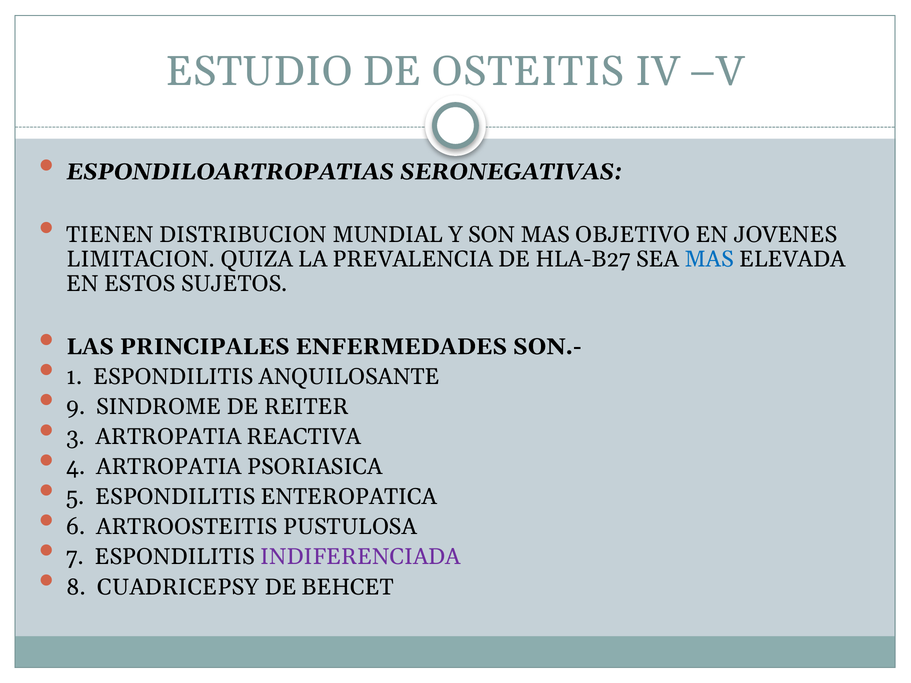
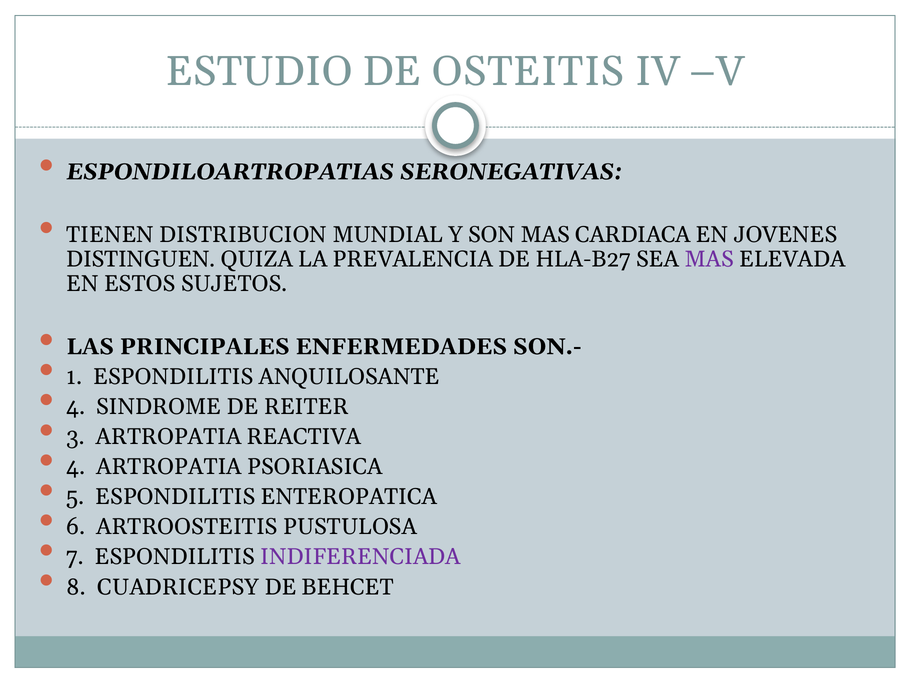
OBJETIVO: OBJETIVO -> CARDIACA (633, 235)
LIMITACION: LIMITACION -> DISTINGUEN (141, 259)
MAS colour: blue -> purple (709, 259)
9: 9 -> 4 (76, 407)
